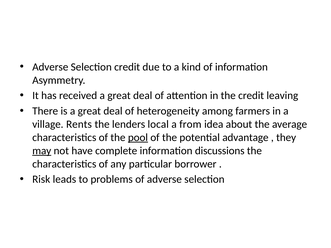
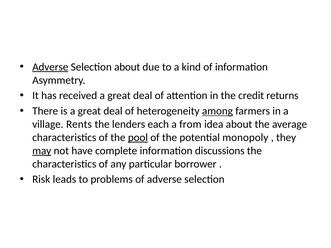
Adverse underline: none -> present (50, 67)
Selection credit: credit -> about (127, 67)
leaving: leaving -> returns (282, 96)
among underline: none -> present (217, 111)
local: local -> each (158, 124)
advantage: advantage -> monopoly (245, 138)
